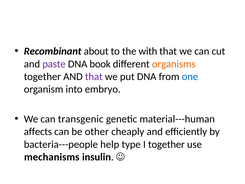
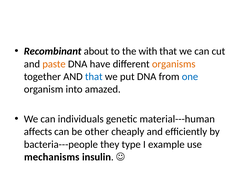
paste colour: purple -> orange (54, 64)
book: book -> have (100, 64)
that colour: purple -> blue (94, 76)
embryo: embryo -> amazed (103, 89)
transgenic: transgenic -> individuals (81, 119)
help: help -> they (110, 144)
I together: together -> example (166, 144)
